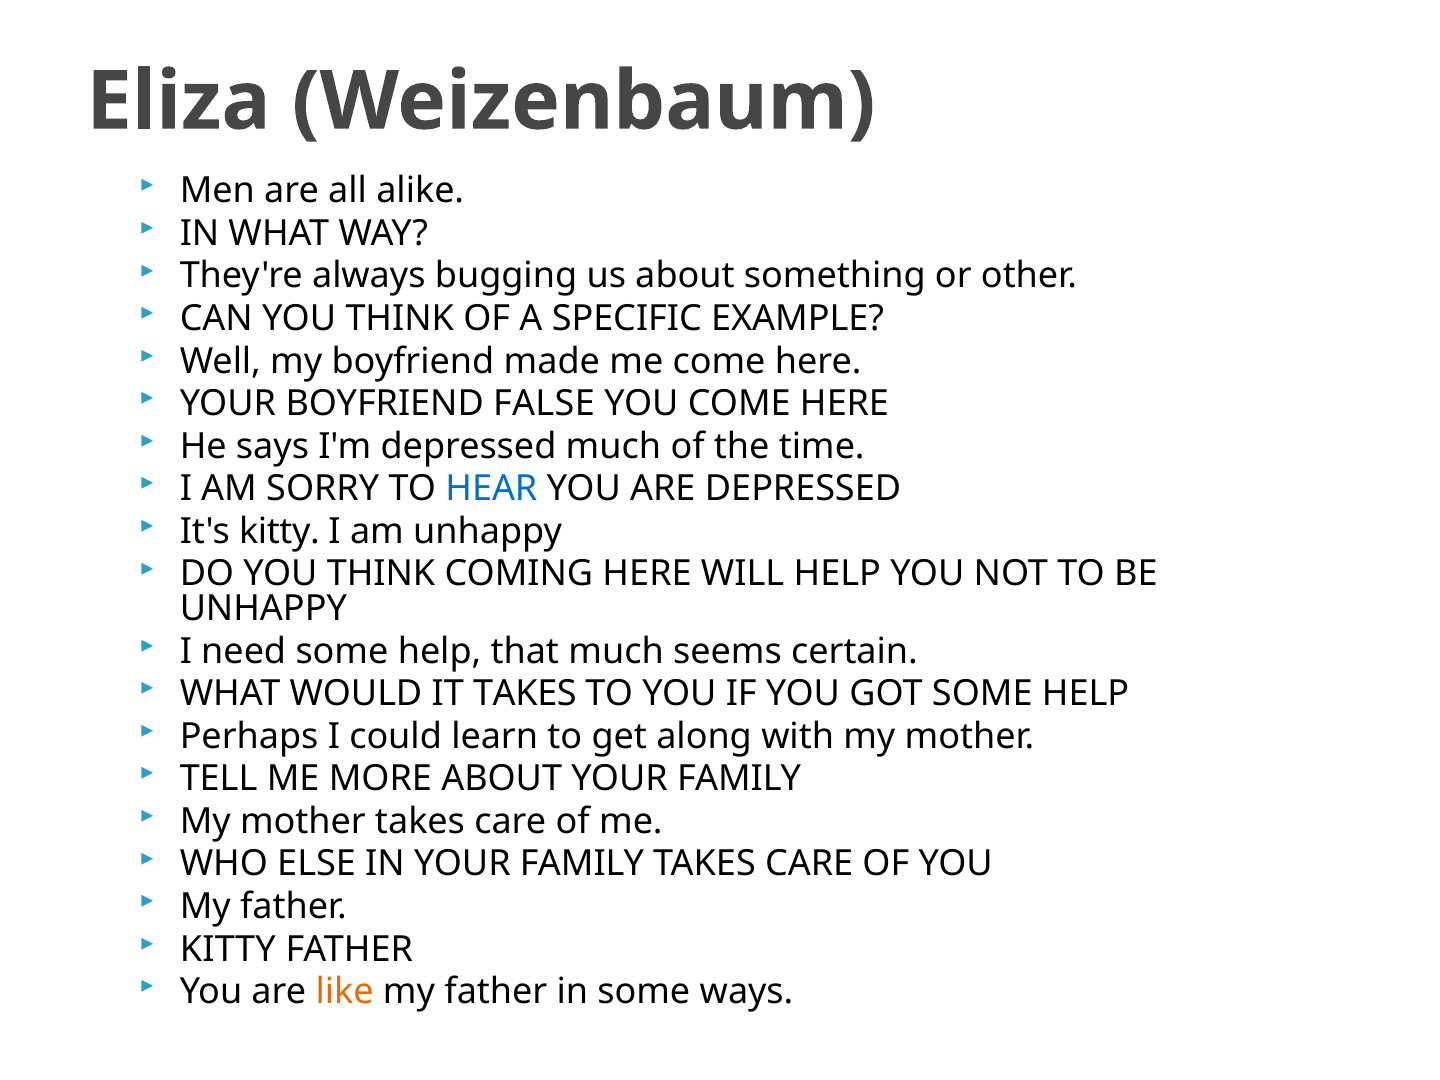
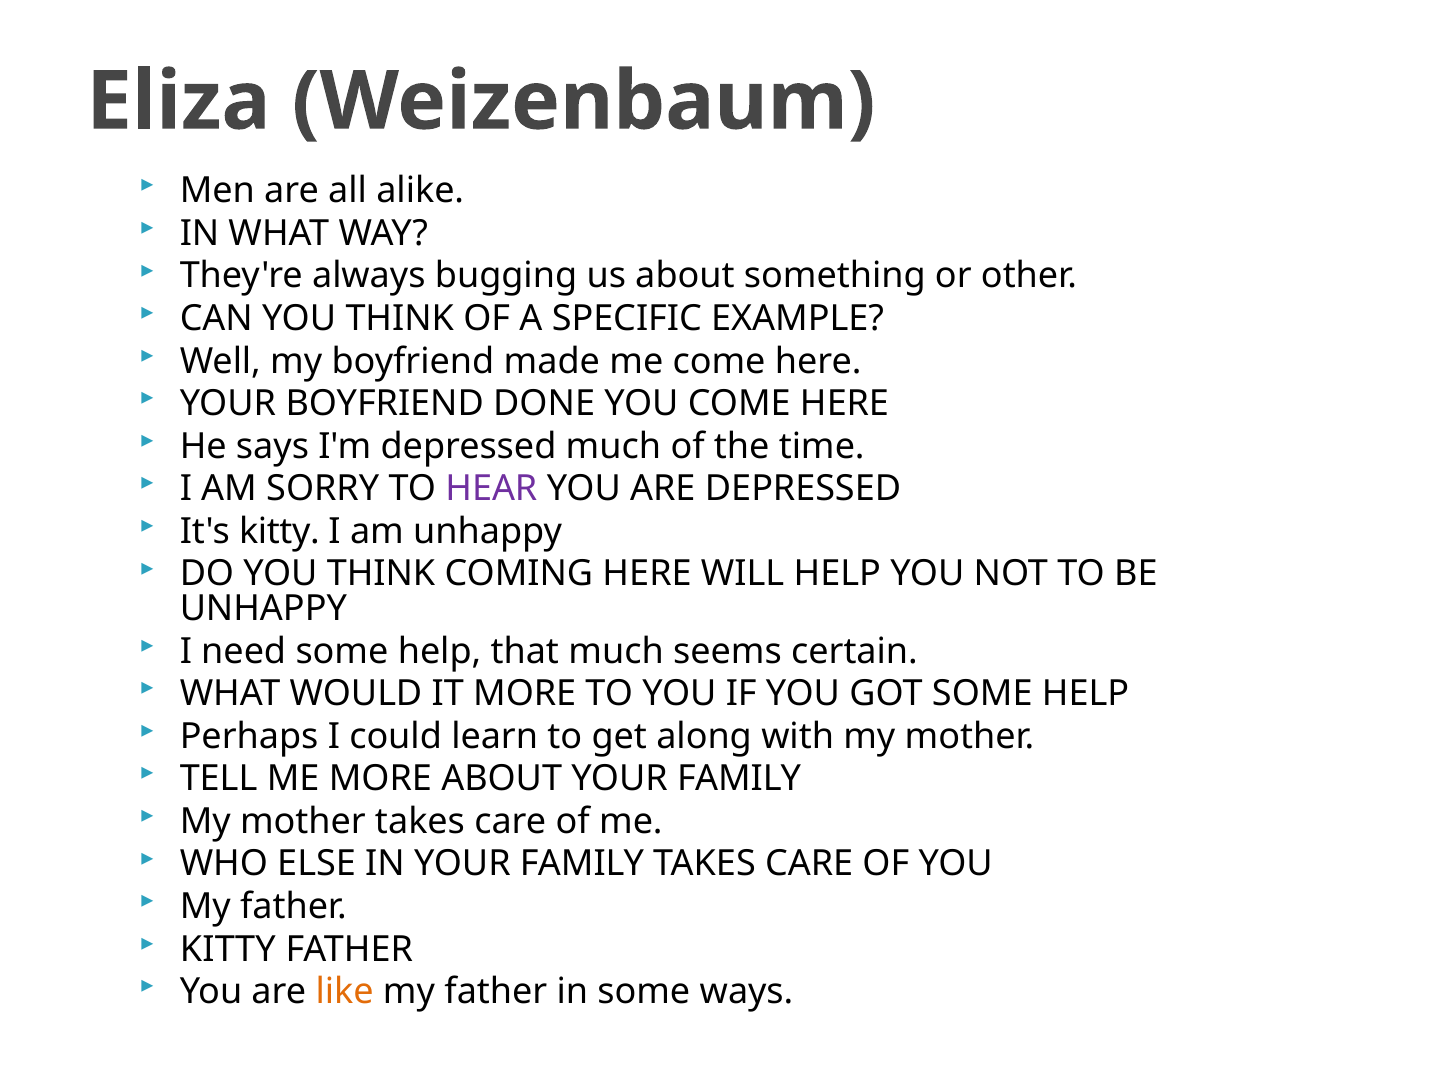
FALSE: FALSE -> DONE (544, 404)
HEAR colour: blue -> purple (491, 489)
IT TAKES: TAKES -> MORE (525, 694)
